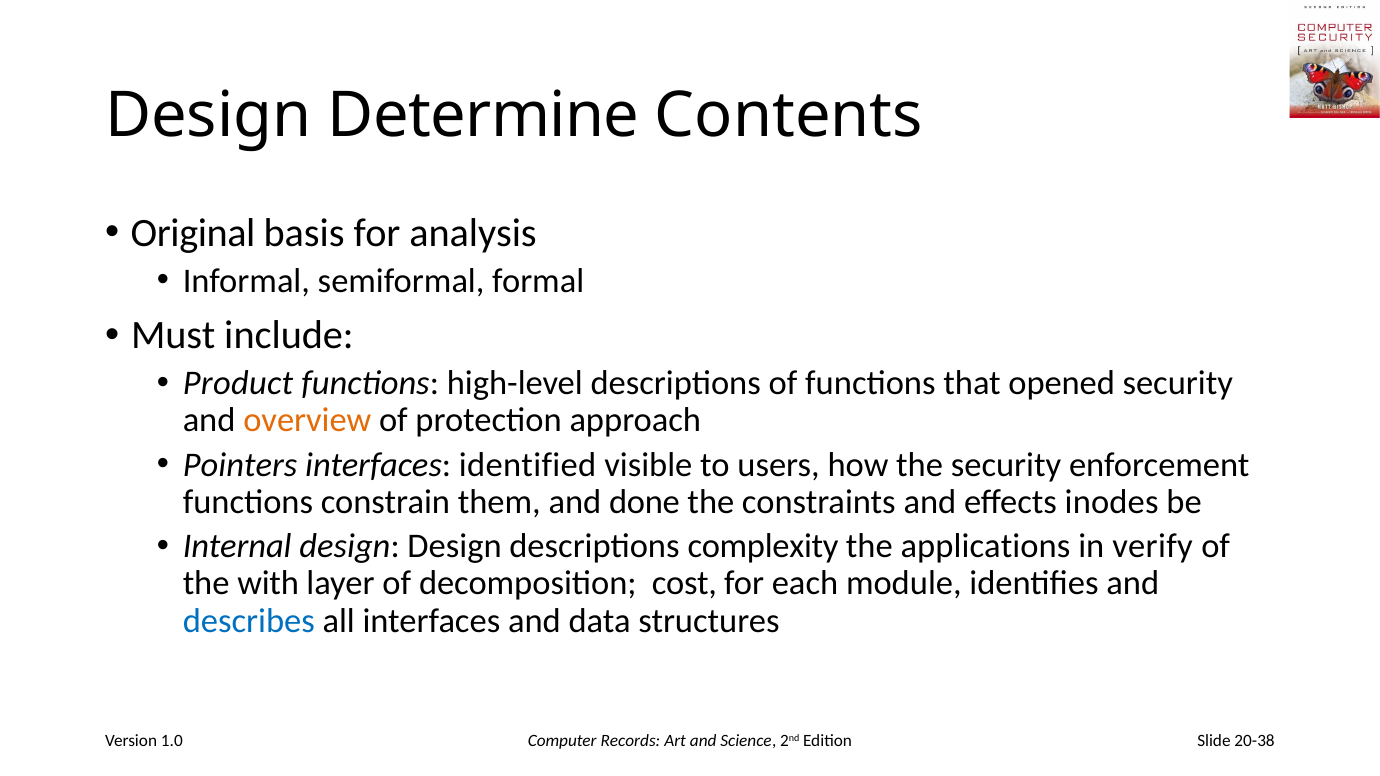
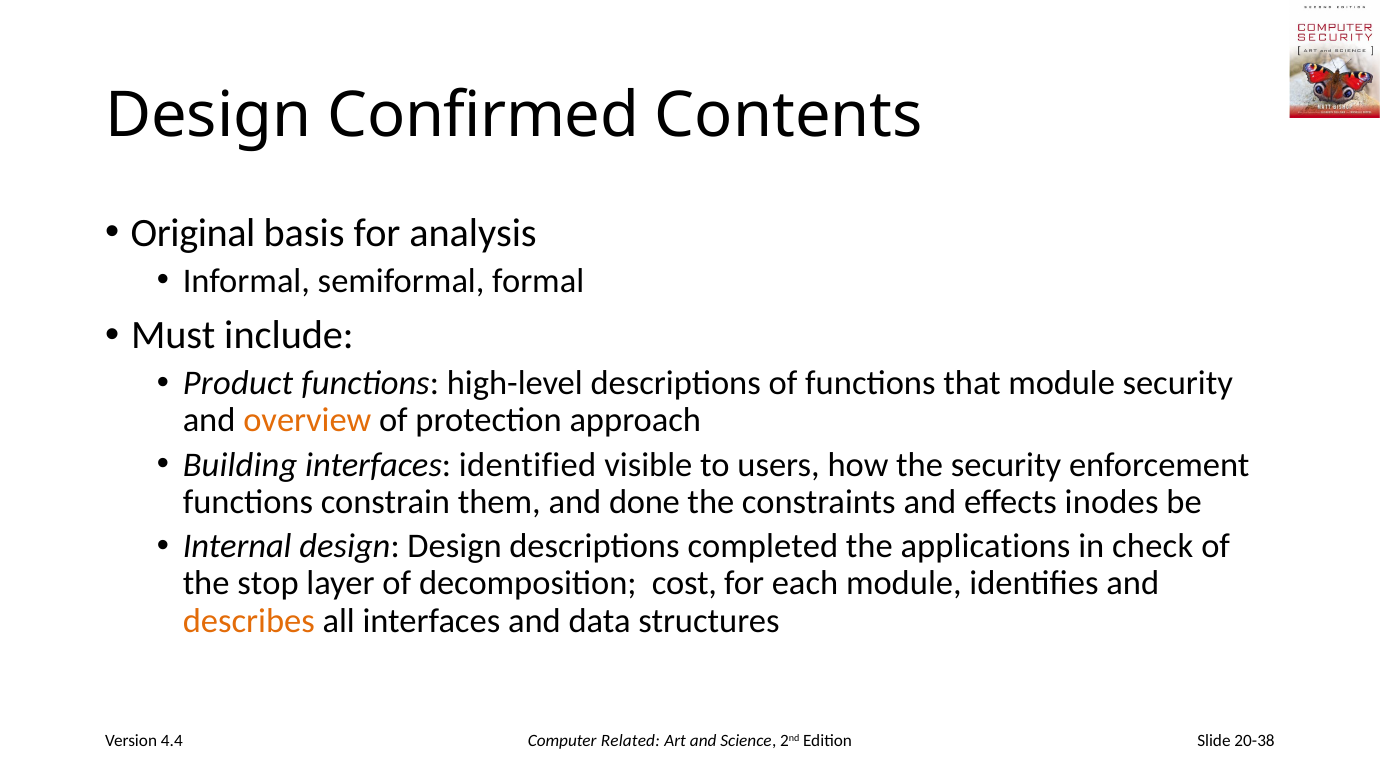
Determine: Determine -> Confirmed (483, 116)
that opened: opened -> module (1062, 383)
Pointers: Pointers -> Building (240, 465)
complexity: complexity -> completed (763, 546)
verify: verify -> check (1153, 546)
with: with -> stop (268, 584)
describes colour: blue -> orange (249, 621)
1.0: 1.0 -> 4.4 (172, 741)
Records: Records -> Related (630, 741)
